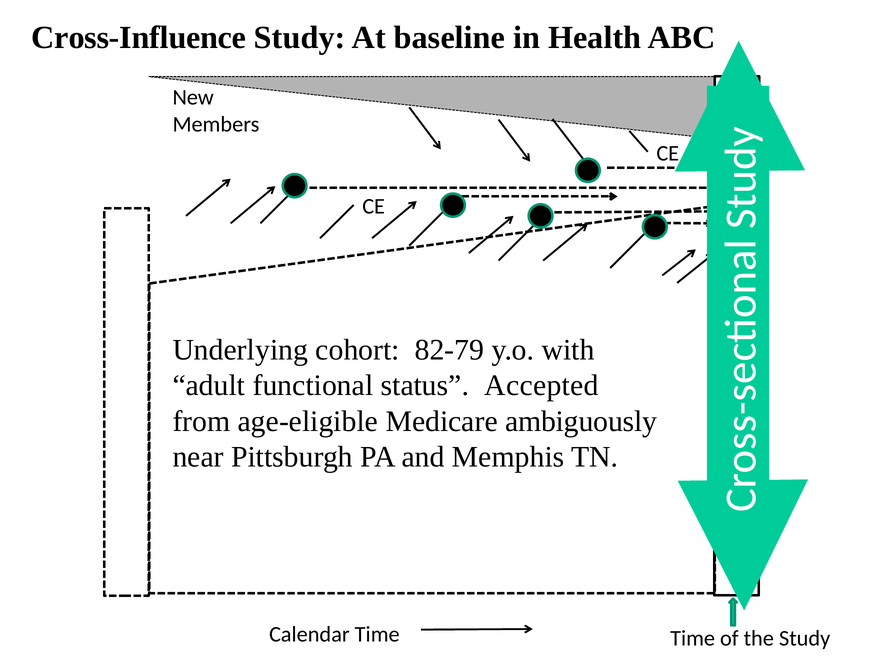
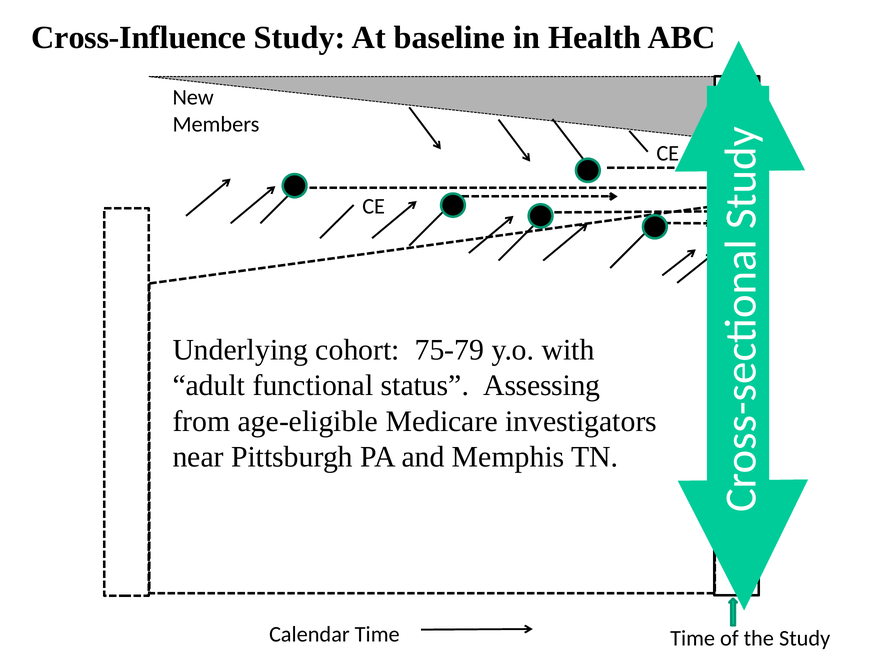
82-79: 82-79 -> 75-79 (449, 350)
Accepted: Accepted -> Assessing (542, 385)
ambiguously: ambiguously -> investigators (581, 421)
